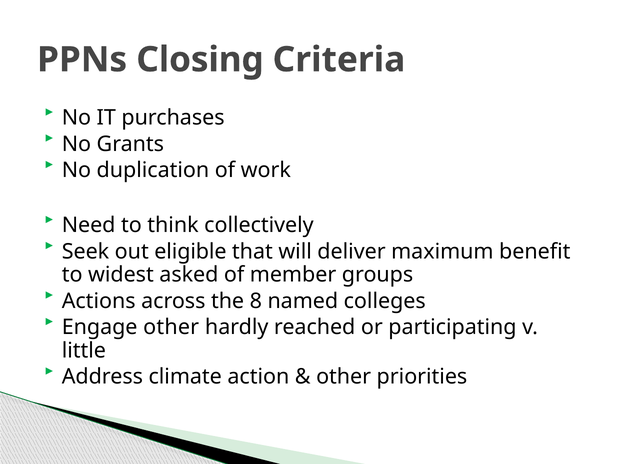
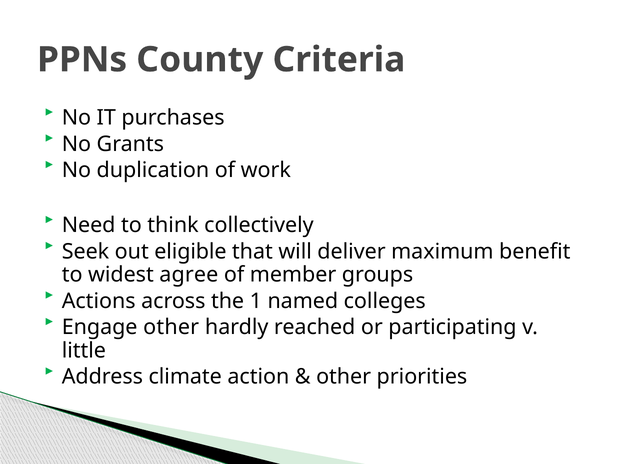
Closing: Closing -> County (200, 60)
asked: asked -> agree (189, 275)
8: 8 -> 1 (256, 301)
